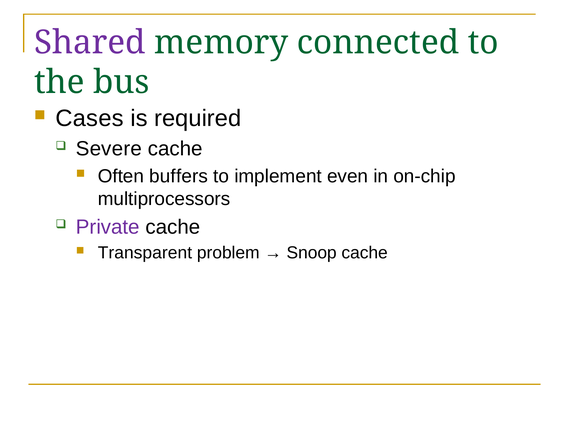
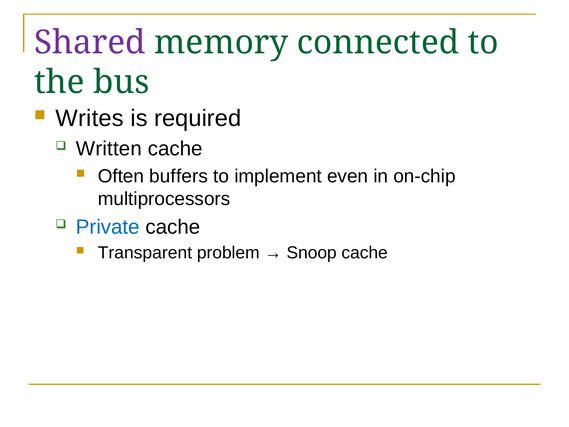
Cases: Cases -> Writes (90, 118)
Severe: Severe -> Written (109, 149)
Private colour: purple -> blue (108, 227)
